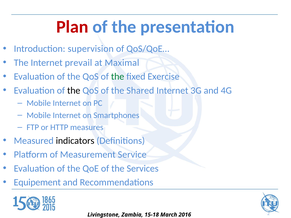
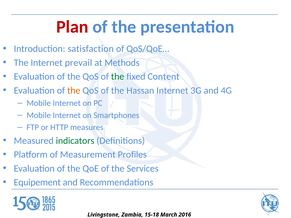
supervision: supervision -> satisfaction (91, 49)
Maximal: Maximal -> Methods (122, 63)
Exercise: Exercise -> Content (164, 77)
the colour: black -> orange (74, 91)
Shared: Shared -> Hassan (140, 91)
indicators colour: black -> green (75, 141)
Service: Service -> Profiles (132, 155)
